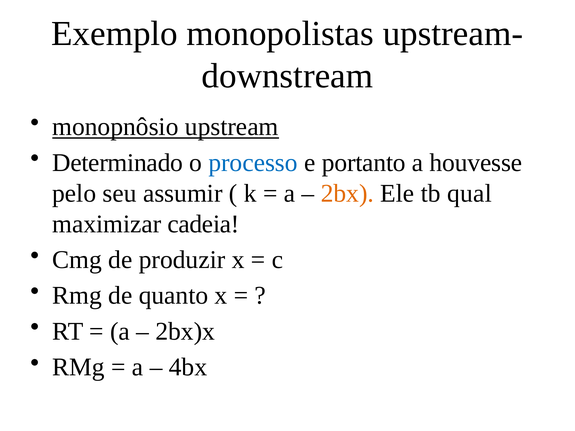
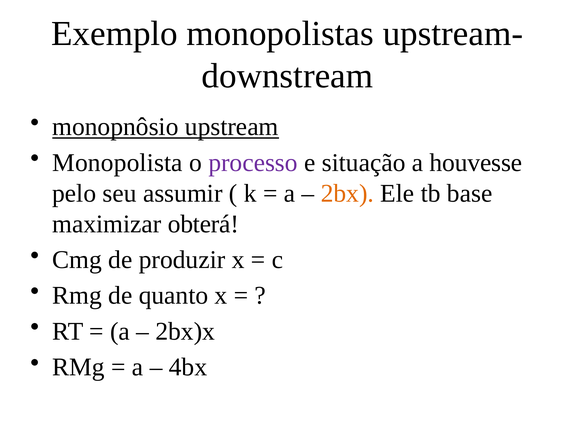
Determinado: Determinado -> Monopolista (117, 163)
processo colour: blue -> purple (253, 163)
portanto: portanto -> situação (364, 163)
qual: qual -> base (470, 193)
cadeia: cadeia -> obterá (203, 224)
